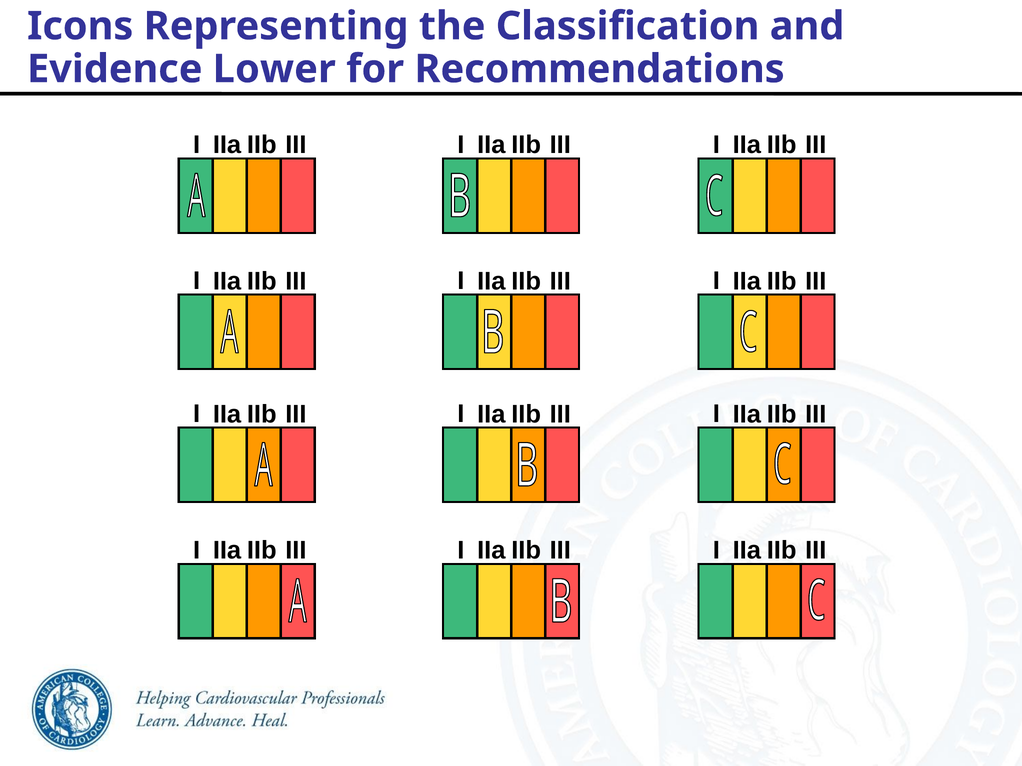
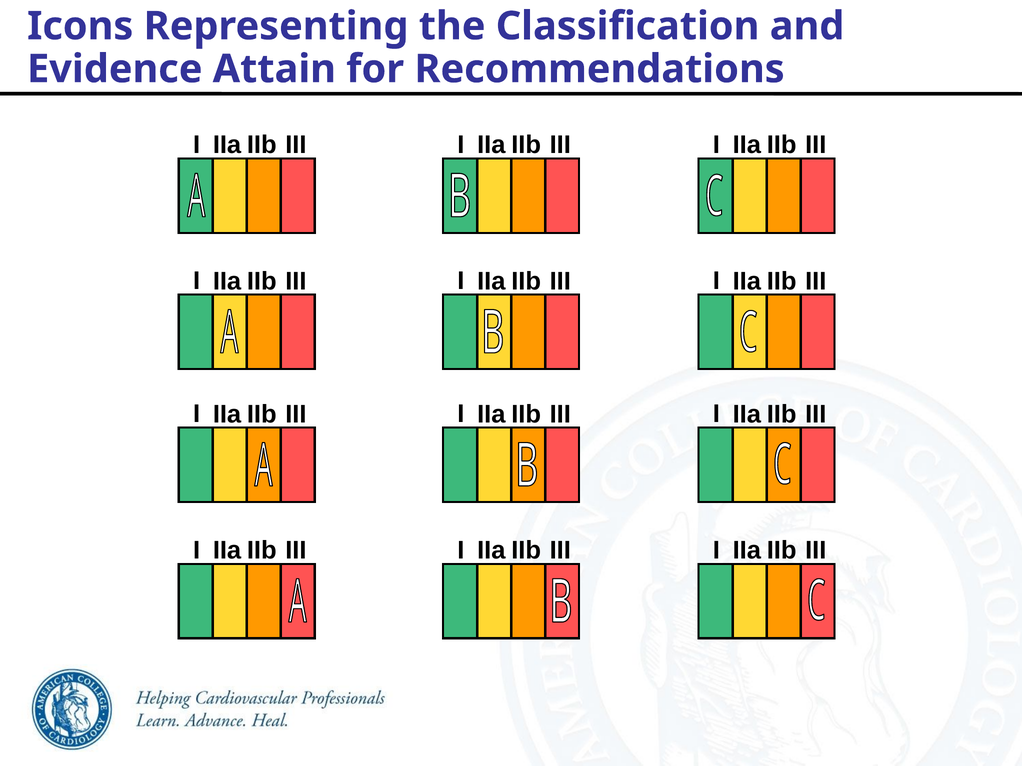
Lower: Lower -> Attain (274, 69)
